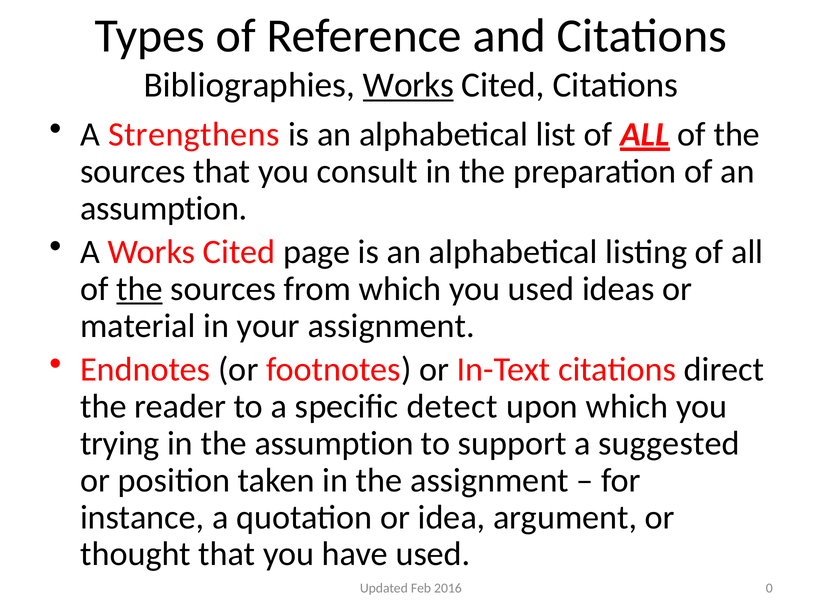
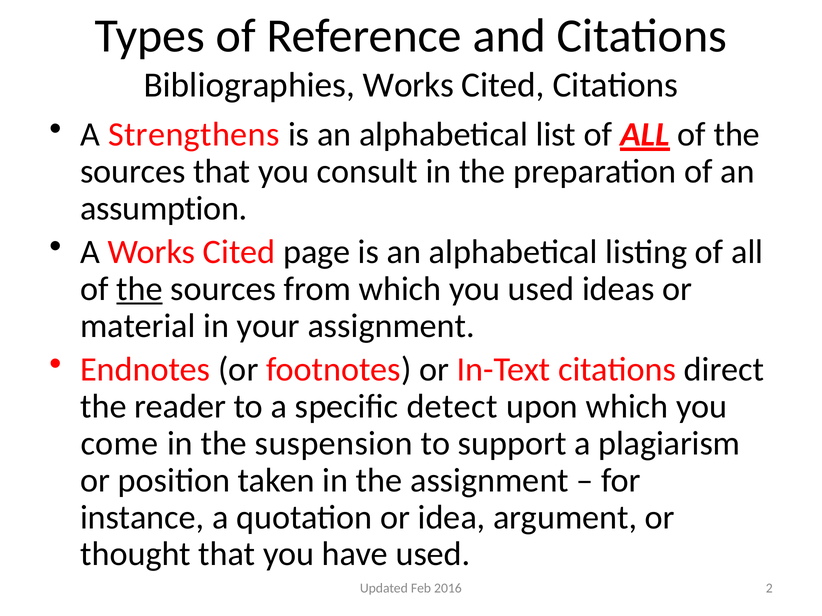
Works underline: present -> none (408, 85)
trying: trying -> come (120, 444)
the assumption: assumption -> suspension (334, 444)
suggested: suggested -> plagiarism (669, 444)
0: 0 -> 2 (769, 589)
